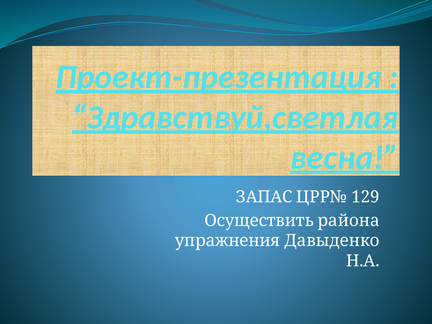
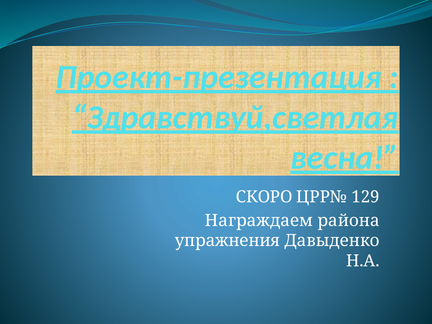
ЗАПАС: ЗАПАС -> СКОРО (264, 197)
Осуществить: Осуществить -> Награждаем (259, 221)
